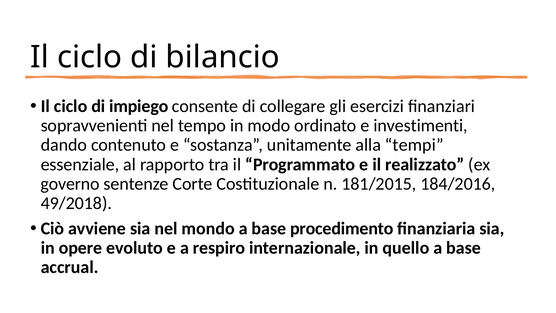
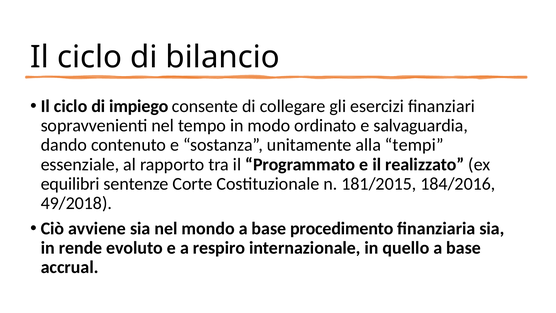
investimenti: investimenti -> salvaguardia (421, 126)
governo: governo -> equilibri (70, 184)
opere: opere -> rende (81, 248)
